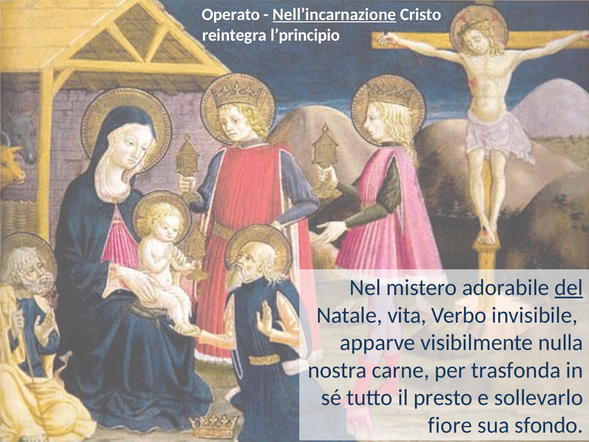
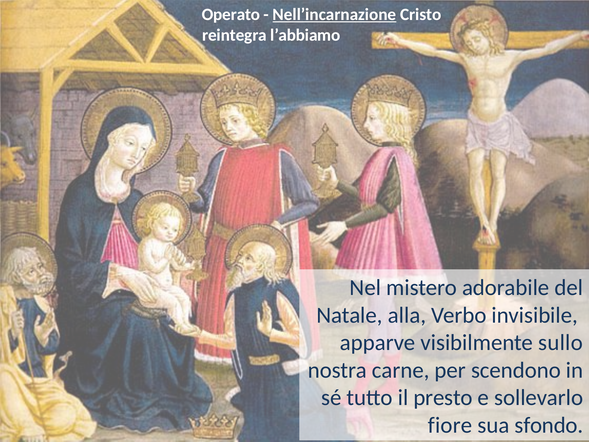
l’principio: l’principio -> l’abbiamo (305, 35)
del underline: present -> none (569, 287)
vita: vita -> alla (407, 315)
nulla: nulla -> sullo (561, 343)
trasfonda: trasfonda -> scendono (516, 370)
